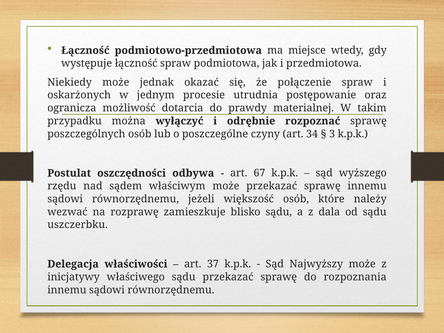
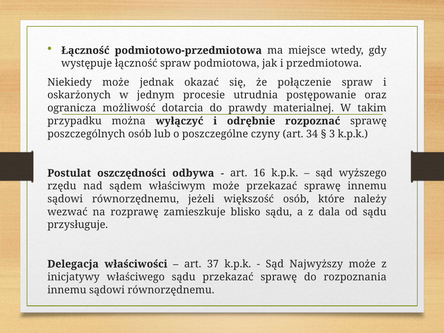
67: 67 -> 16 (259, 173)
uszczerbku: uszczerbku -> przysługuje (78, 225)
